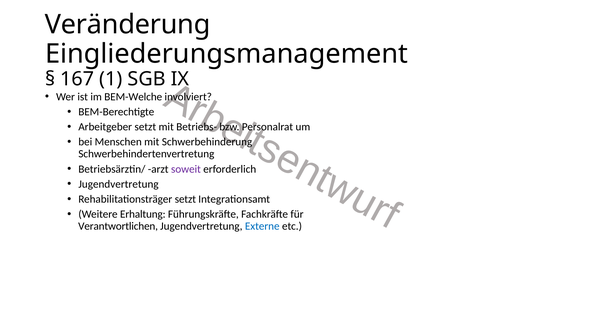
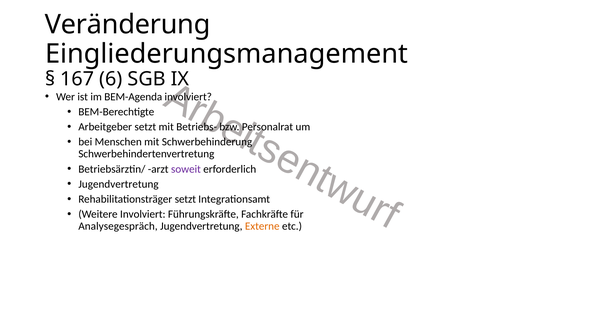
1: 1 -> 6 (111, 79)
BEM-Welche: BEM-Welche -> BEM-Agenda (133, 97)
Weitere Erhaltung: Erhaltung -> Involviert (143, 214)
Verantwortlichen: Verantwortlichen -> Analysegespräch (118, 226)
Externe colour: blue -> orange (262, 226)
